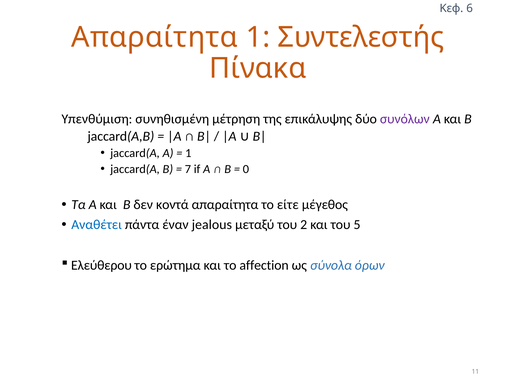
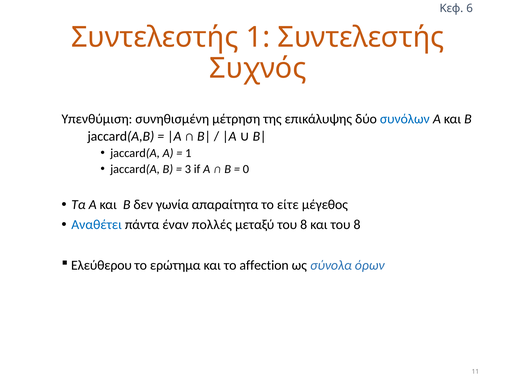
Απαραίτητα: Απαραίτητα -> Συντελεστής (155, 37)
Πίνακα: Πίνακα -> Συχνός (258, 68)
συνόλων colour: purple -> blue (405, 119)
7: 7 -> 3 (188, 169)
κοντά: κοντά -> γωνία (172, 205)
jealous: jealous -> πολλές (212, 225)
μεταξύ του 2: 2 -> 8 (304, 225)
και του 5: 5 -> 8 (357, 225)
